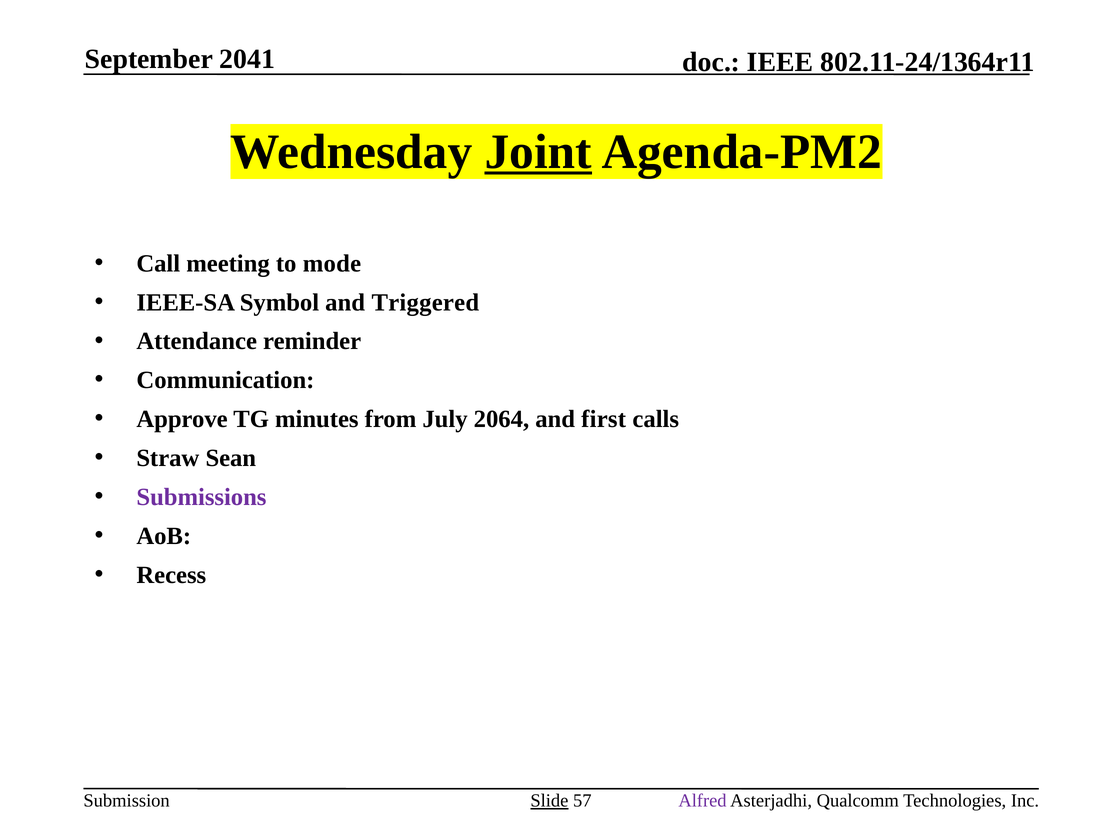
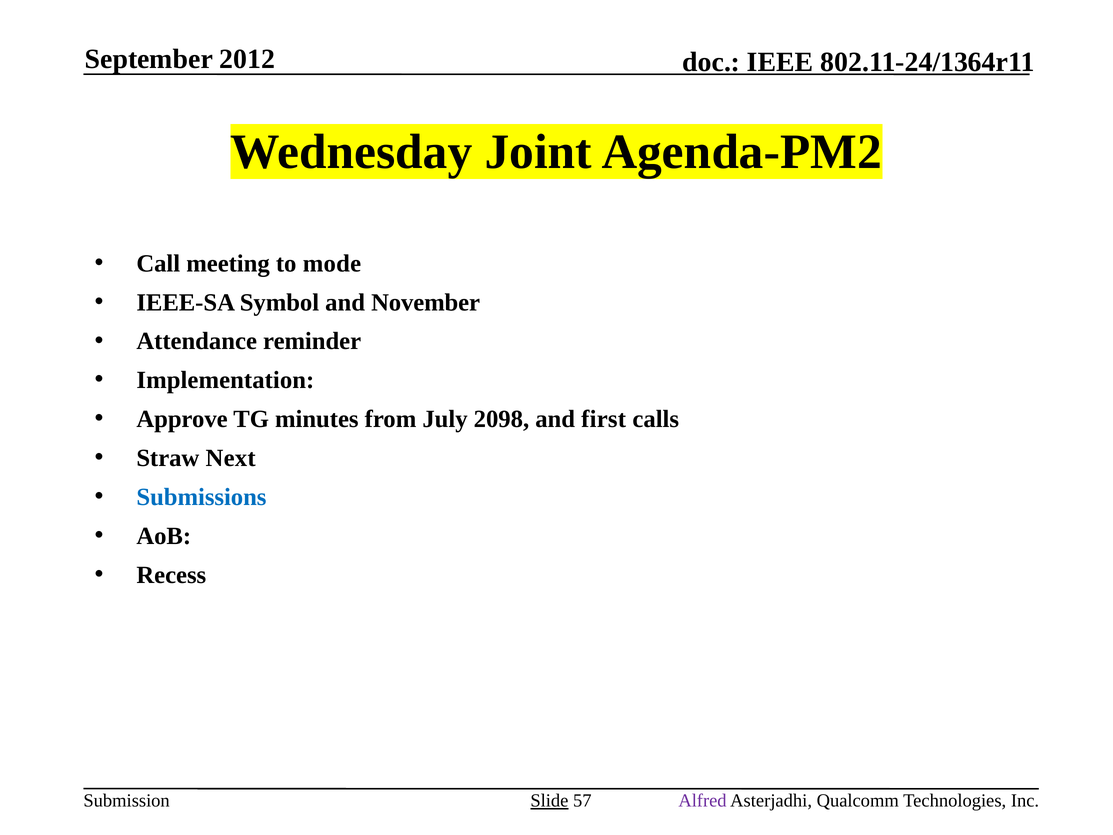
2041: 2041 -> 2012 (247, 59)
Joint underline: present -> none (538, 152)
Triggered: Triggered -> November (426, 302)
Communication: Communication -> Implementation (225, 380)
2064: 2064 -> 2098 (501, 419)
Sean: Sean -> Next (231, 458)
Submissions colour: purple -> blue (201, 497)
